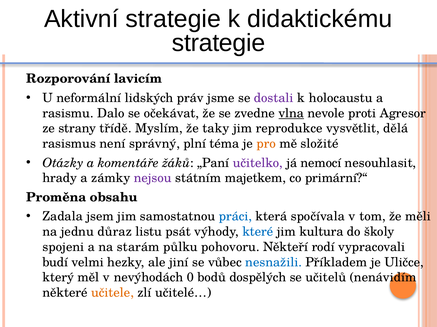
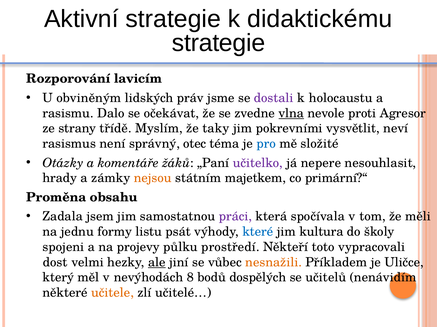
neformální: neformální -> obviněným (89, 98)
reprodukce: reprodukce -> pokrevními (289, 129)
dělá: dělá -> neví (396, 129)
plní: plní -> otec (195, 144)
pro colour: orange -> blue (266, 144)
nemocí: nemocí -> nepere (321, 163)
nejsou colour: purple -> orange (153, 179)
práci colour: blue -> purple (236, 217)
důraz: důraz -> formy (115, 232)
starám: starám -> projevy (138, 247)
pohovoru: pohovoru -> prostředí (230, 247)
rodí: rodí -> toto (323, 247)
budí: budí -> dost (55, 263)
ale underline: none -> present (157, 263)
nesnažili colour: blue -> orange (274, 263)
0: 0 -> 8 (190, 278)
